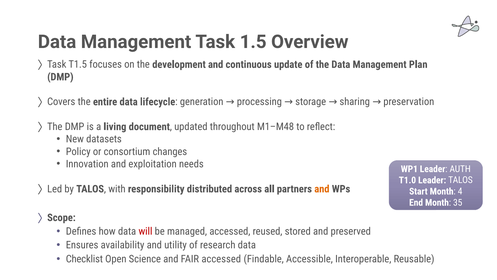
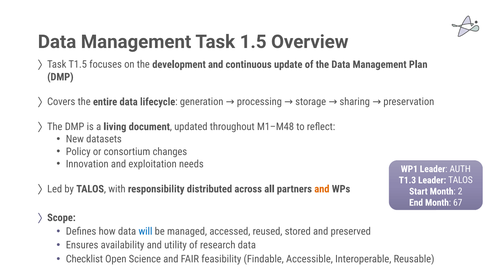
T1.0: T1.0 -> T1.3 (407, 180)
4: 4 -> 2 (460, 191)
35: 35 -> 67 (458, 202)
will colour: red -> blue (145, 231)
FAIR accessed: accessed -> feasibility (221, 259)
